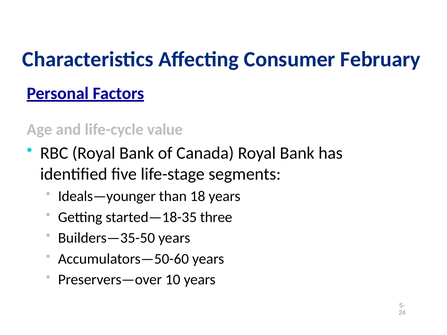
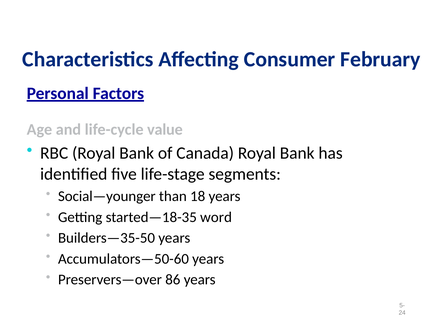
Ideals—younger: Ideals—younger -> Social—younger (107, 196)
three: three -> word (216, 217)
10: 10 -> 86 (173, 280)
